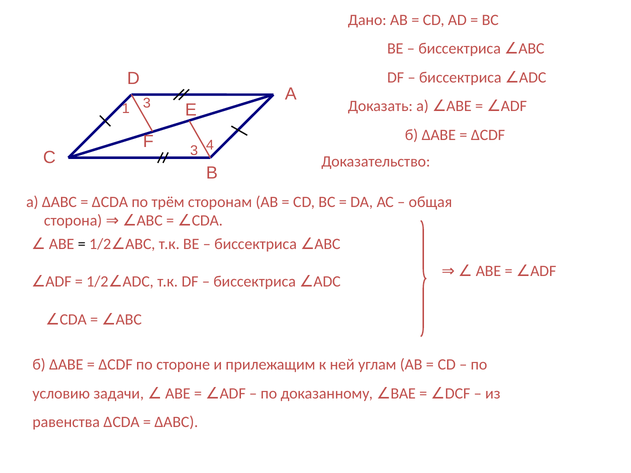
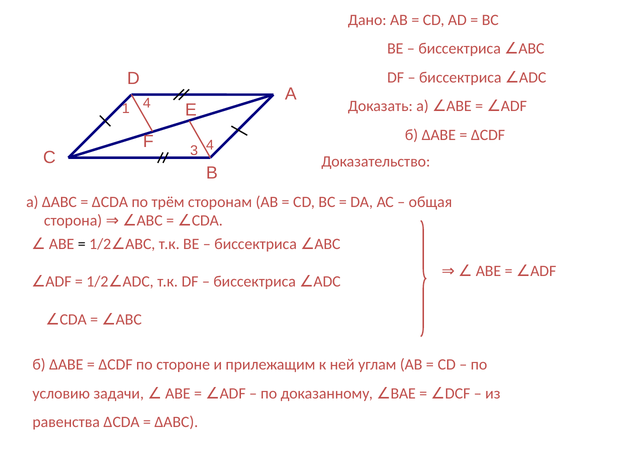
1 3: 3 -> 4 (147, 103)
